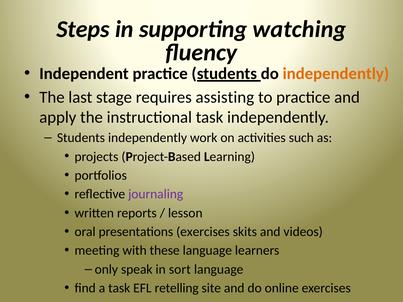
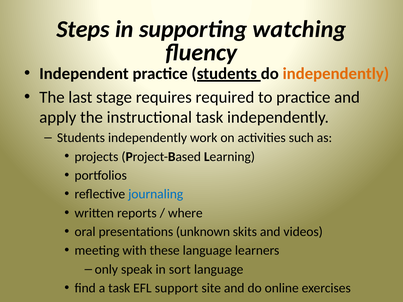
assisting: assisting -> required (225, 97)
journaling colour: purple -> blue (156, 194)
lesson: lesson -> where (185, 213)
presentations exercises: exercises -> unknown (203, 232)
retelling: retelling -> support (177, 288)
